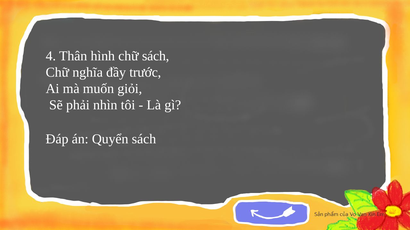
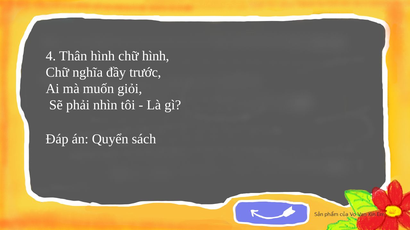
chữ sách: sách -> hình (156, 56)
